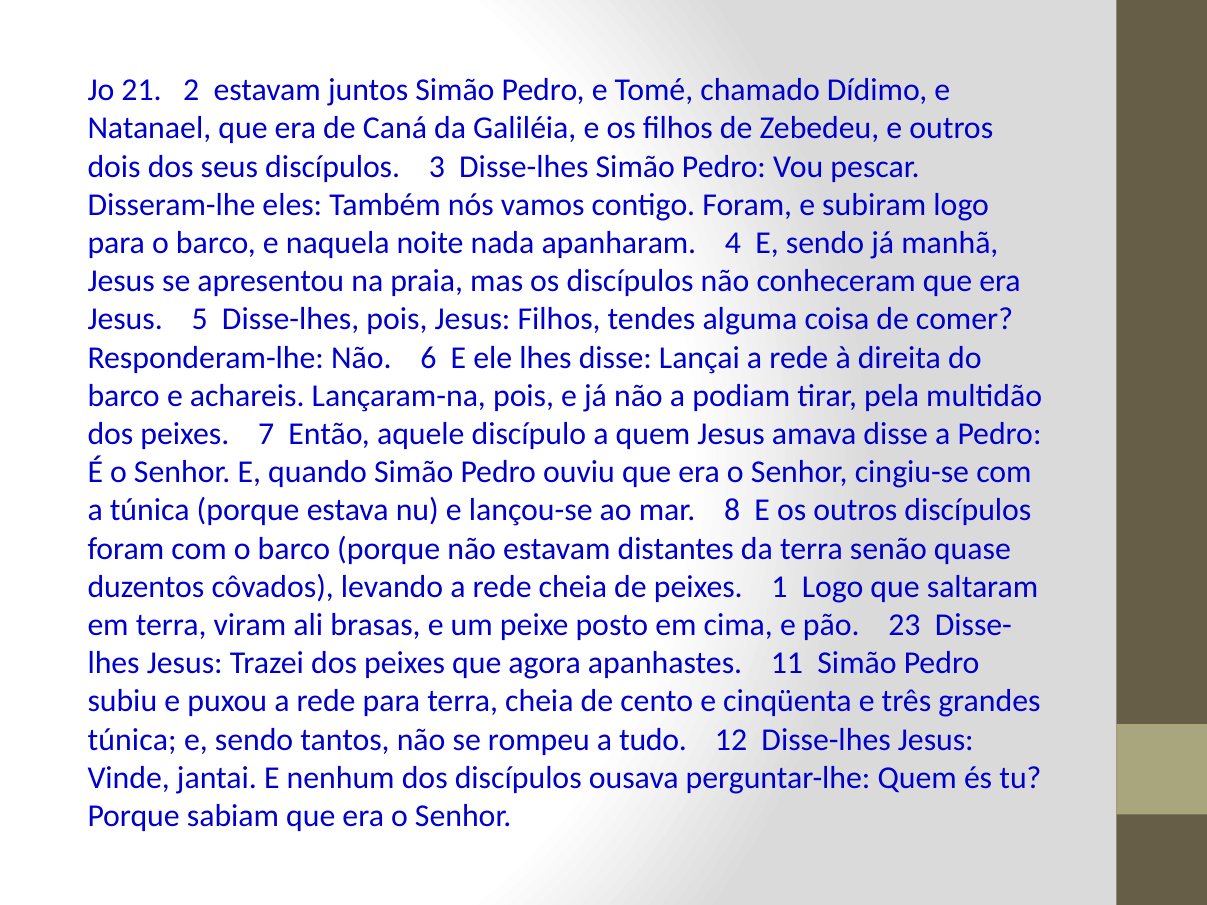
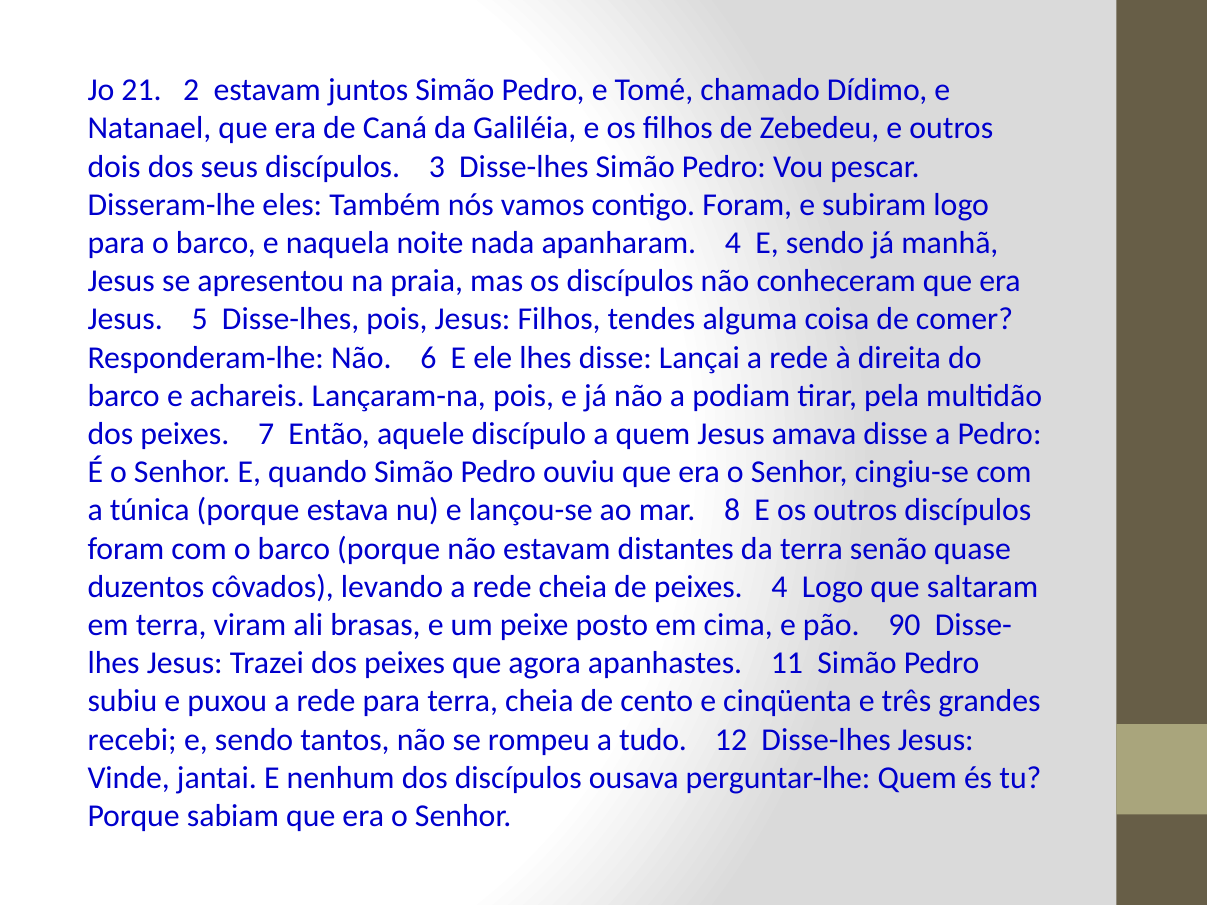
peixes 1: 1 -> 4 (779, 587)
23: 23 -> 90 (904, 625)
túnica: túnica -> recebi (132, 740)
